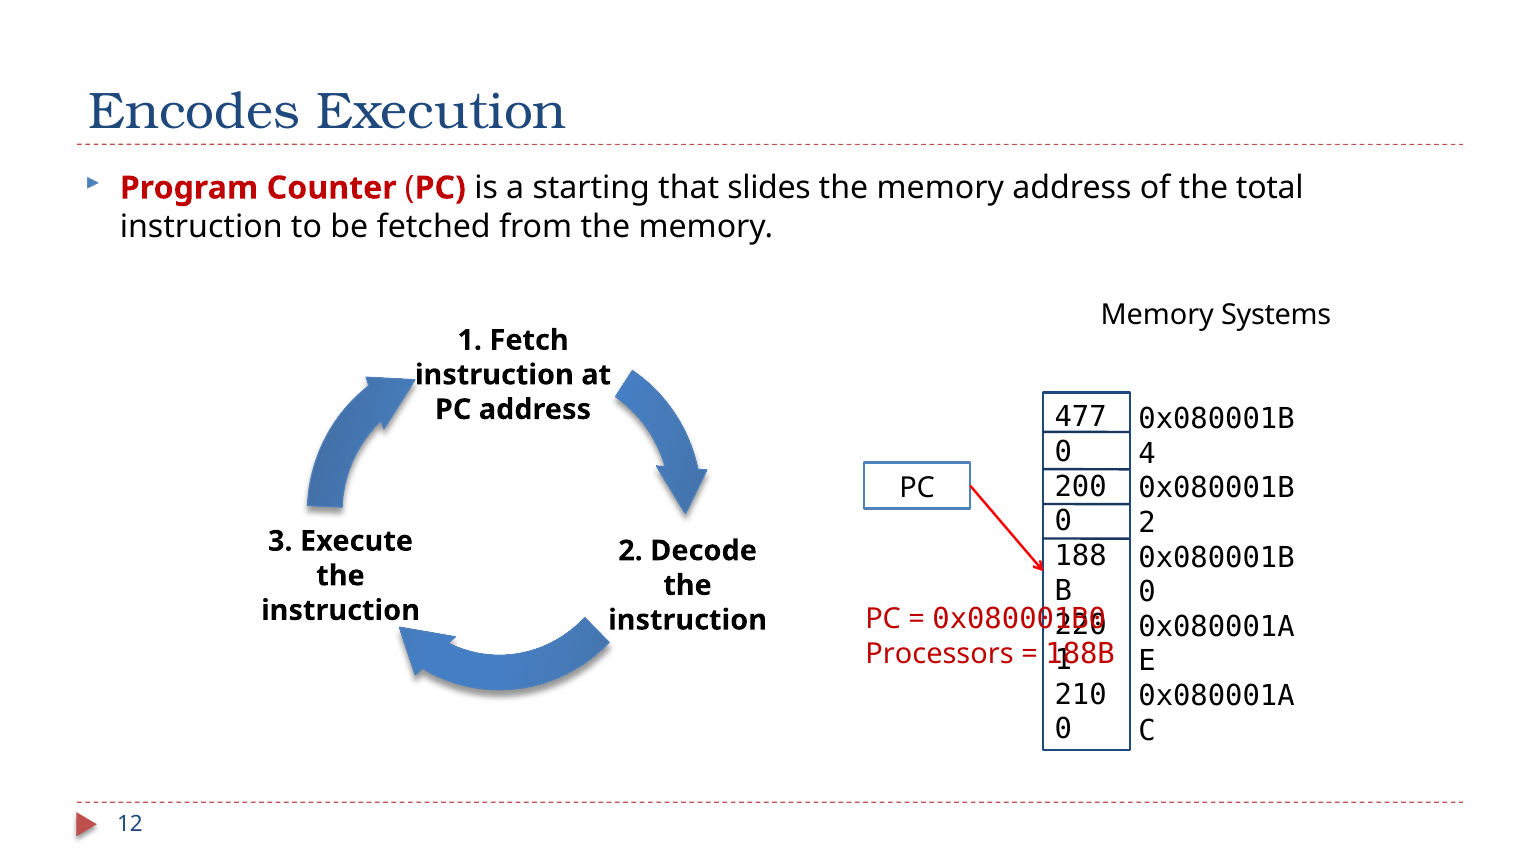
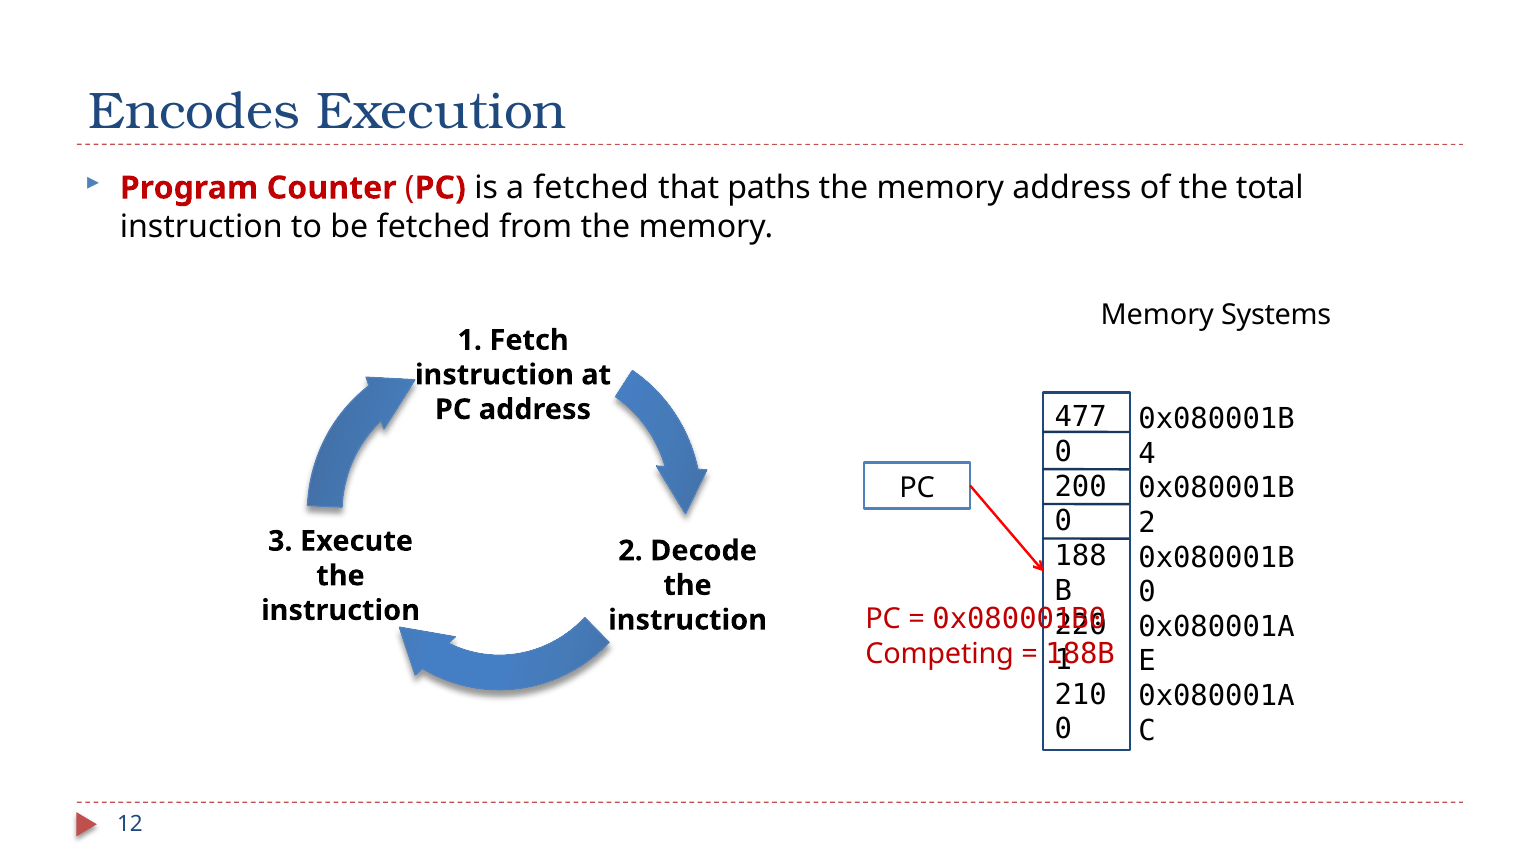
a starting: starting -> fetched (591, 188)
slides: slides -> paths (769, 188)
Processors: Processors -> Competing (940, 654)
